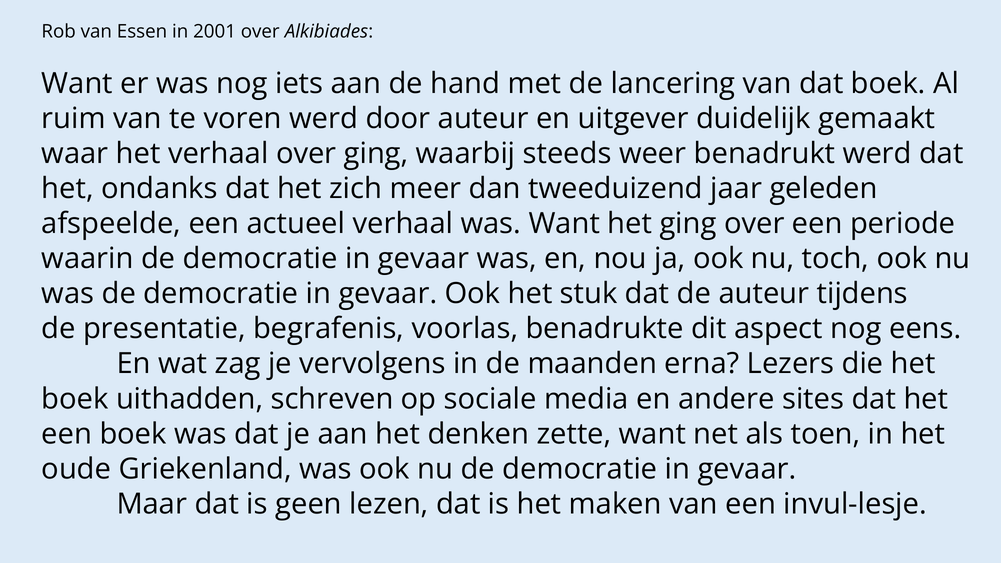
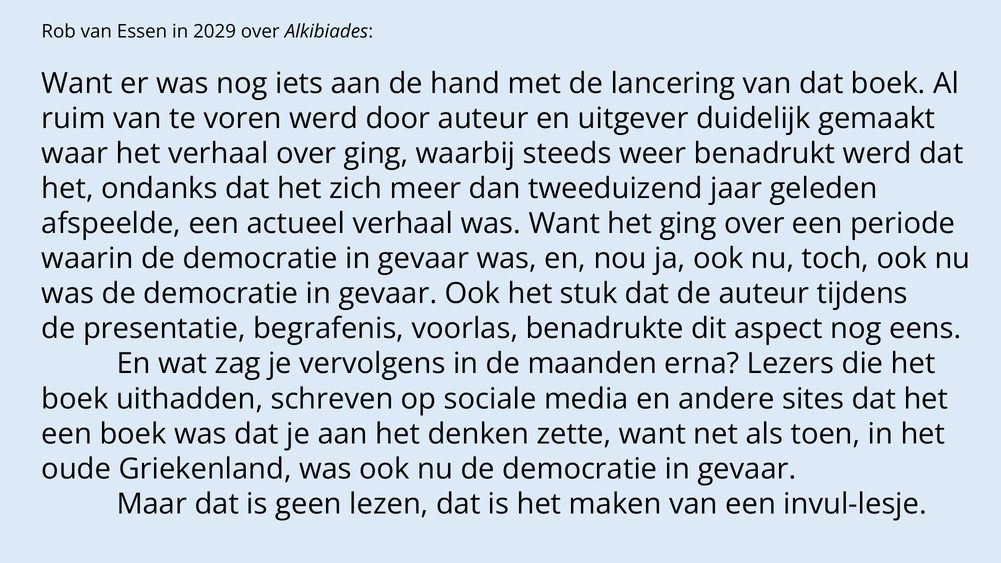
2001: 2001 -> 2029 (215, 31)
